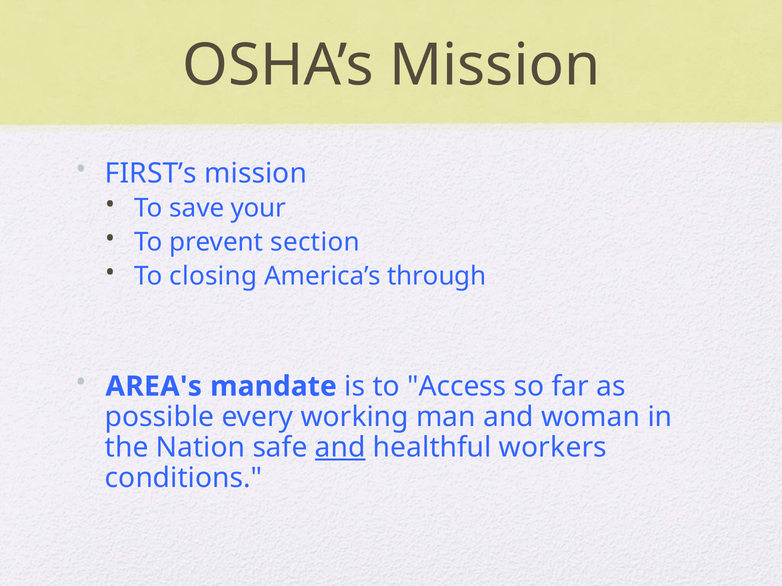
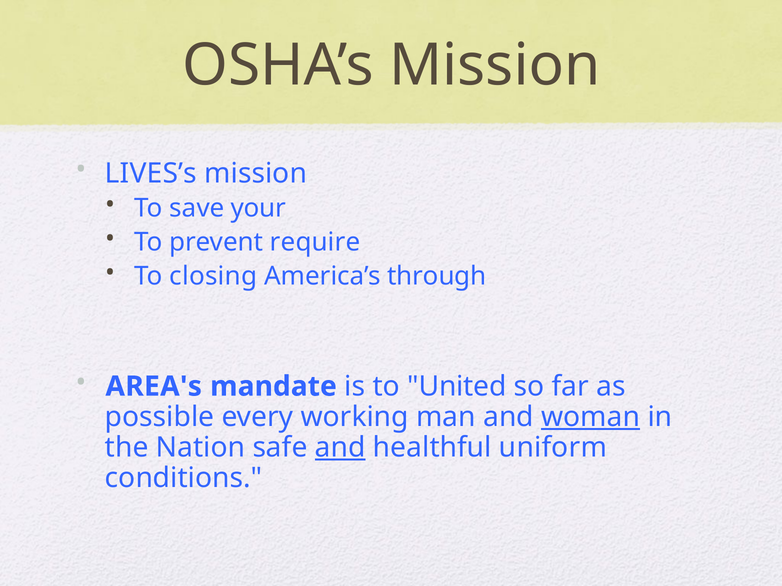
FIRST’s: FIRST’s -> LIVES’s (151, 173)
section: section -> require (315, 242)
Access: Access -> United (457, 387)
woman underline: none -> present (591, 417)
workers: workers -> uniform (553, 448)
